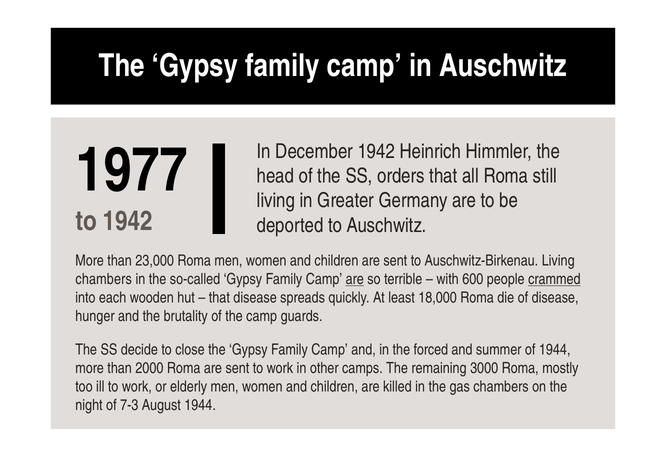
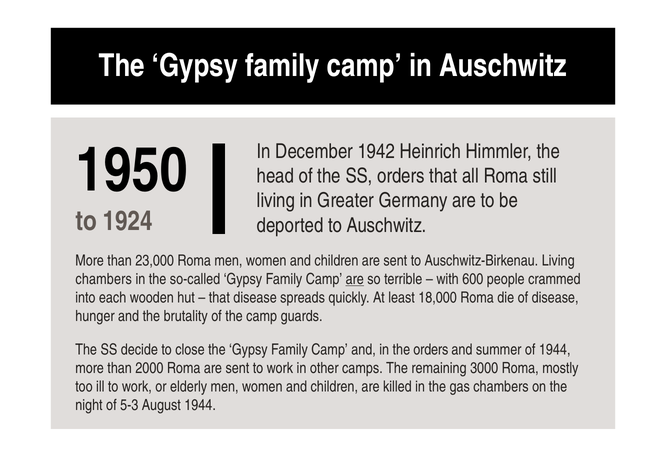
1977: 1977 -> 1950 (132, 170)
to 1942: 1942 -> 1924 (128, 221)
crammed underline: present -> none (554, 279)
the forced: forced -> orders (431, 350)
7-3: 7-3 -> 5-3 (129, 405)
